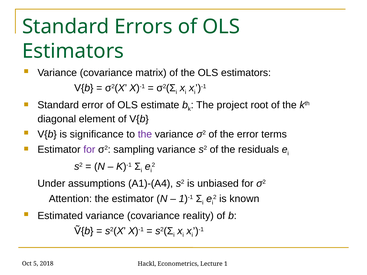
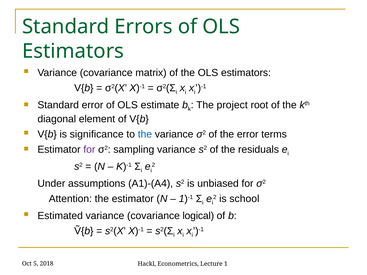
the colour: purple -> blue (145, 134)
known: known -> school (244, 199)
reality: reality -> logical (198, 216)
